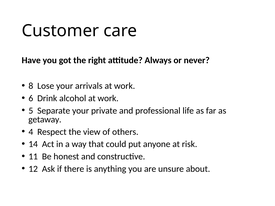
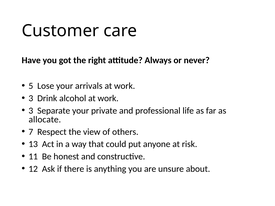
8: 8 -> 5 (31, 86)
6: 6 -> 3 (31, 98)
5: 5 -> 3 (31, 111)
getaway: getaway -> allocate (45, 120)
4: 4 -> 7 (31, 132)
14: 14 -> 13 (33, 144)
